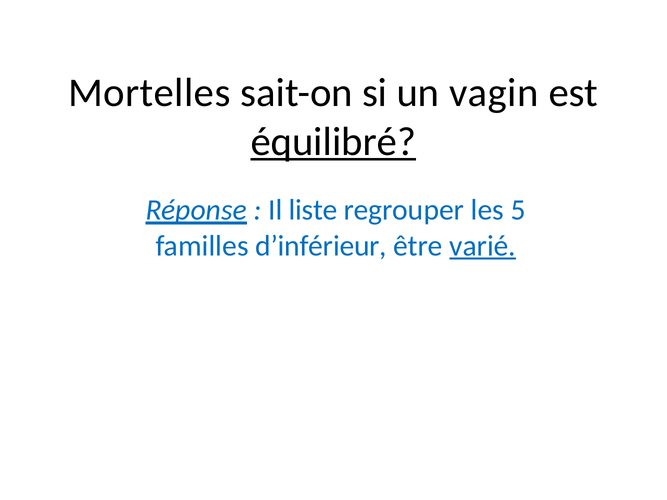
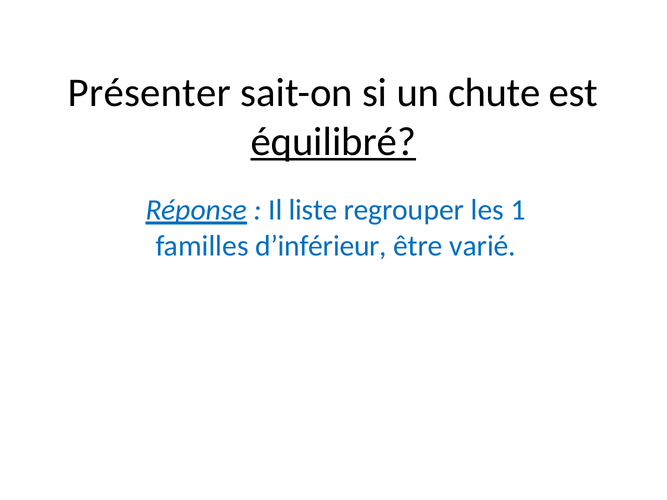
Mortelles: Mortelles -> Présenter (149, 93)
vagin: vagin -> chute (494, 93)
5: 5 -> 1 (518, 210)
varié underline: present -> none (483, 246)
